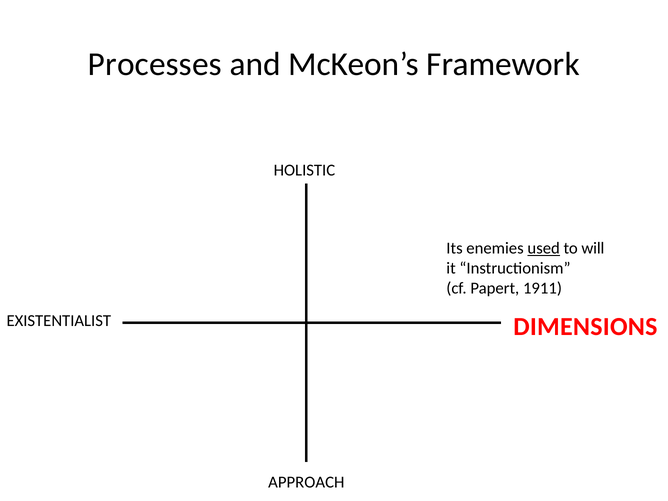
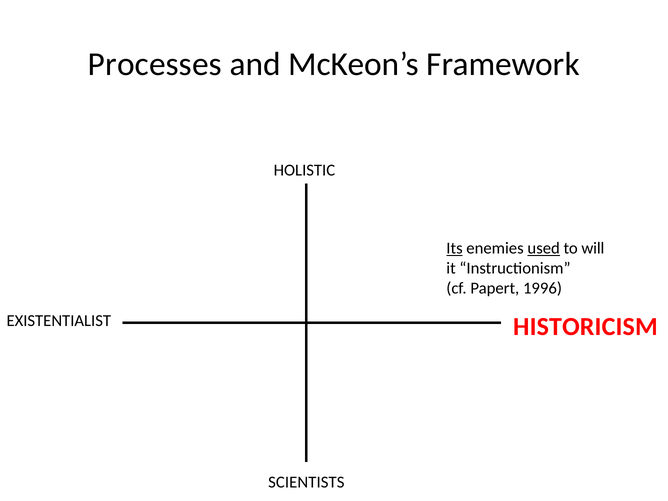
Its underline: none -> present (455, 248)
1911: 1911 -> 1996 (542, 288)
DIMENSIONS: DIMENSIONS -> HISTORICISM (585, 327)
APPROACH: APPROACH -> SCIENTISTS (306, 482)
